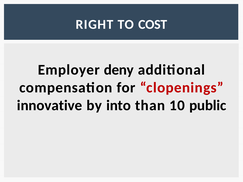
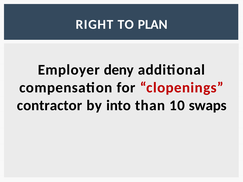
COST: COST -> PLAN (153, 24)
innovative: innovative -> contractor (50, 106)
public: public -> swaps (208, 106)
